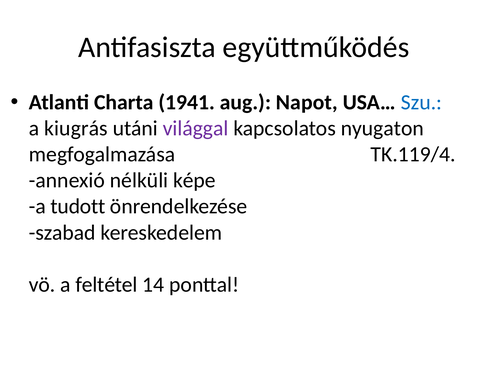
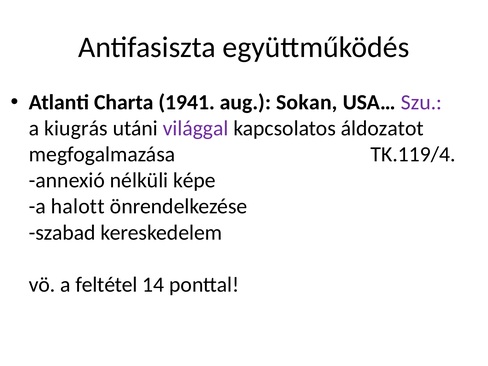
Napot: Napot -> Sokan (307, 102)
Szu colour: blue -> purple (421, 102)
nyugaton: nyugaton -> áldozatot (382, 128)
tudott: tudott -> halott (78, 207)
